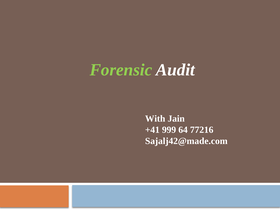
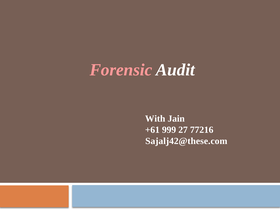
Forensic colour: light green -> pink (121, 70)
+41: +41 -> +61 (152, 130)
64: 64 -> 27 (183, 130)
Sajalj42@made.com: Sajalj42@made.com -> Sajalj42@these.com (186, 141)
